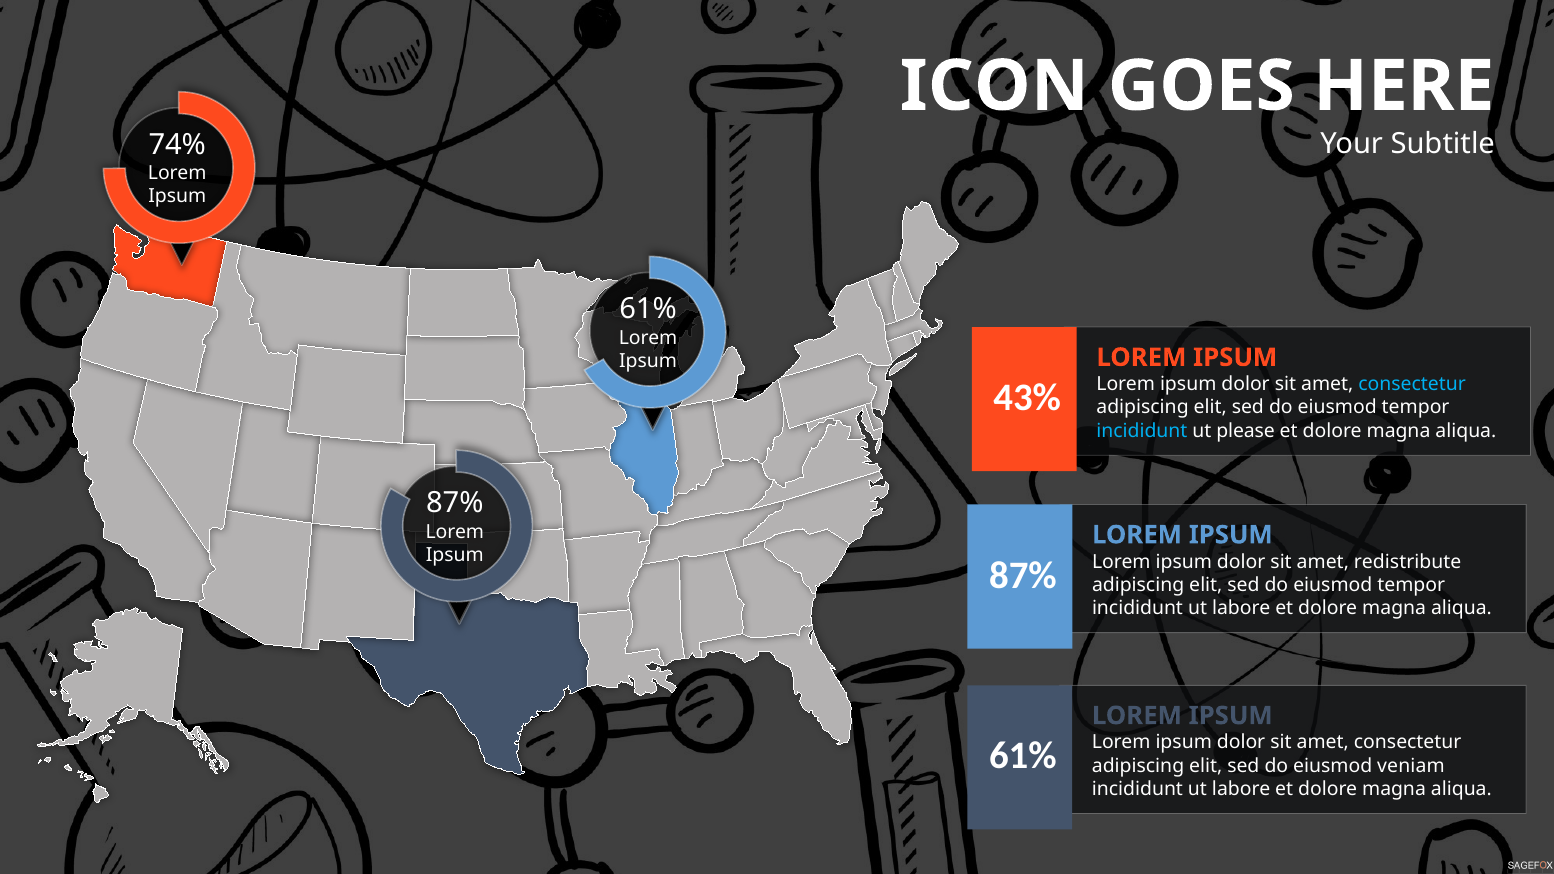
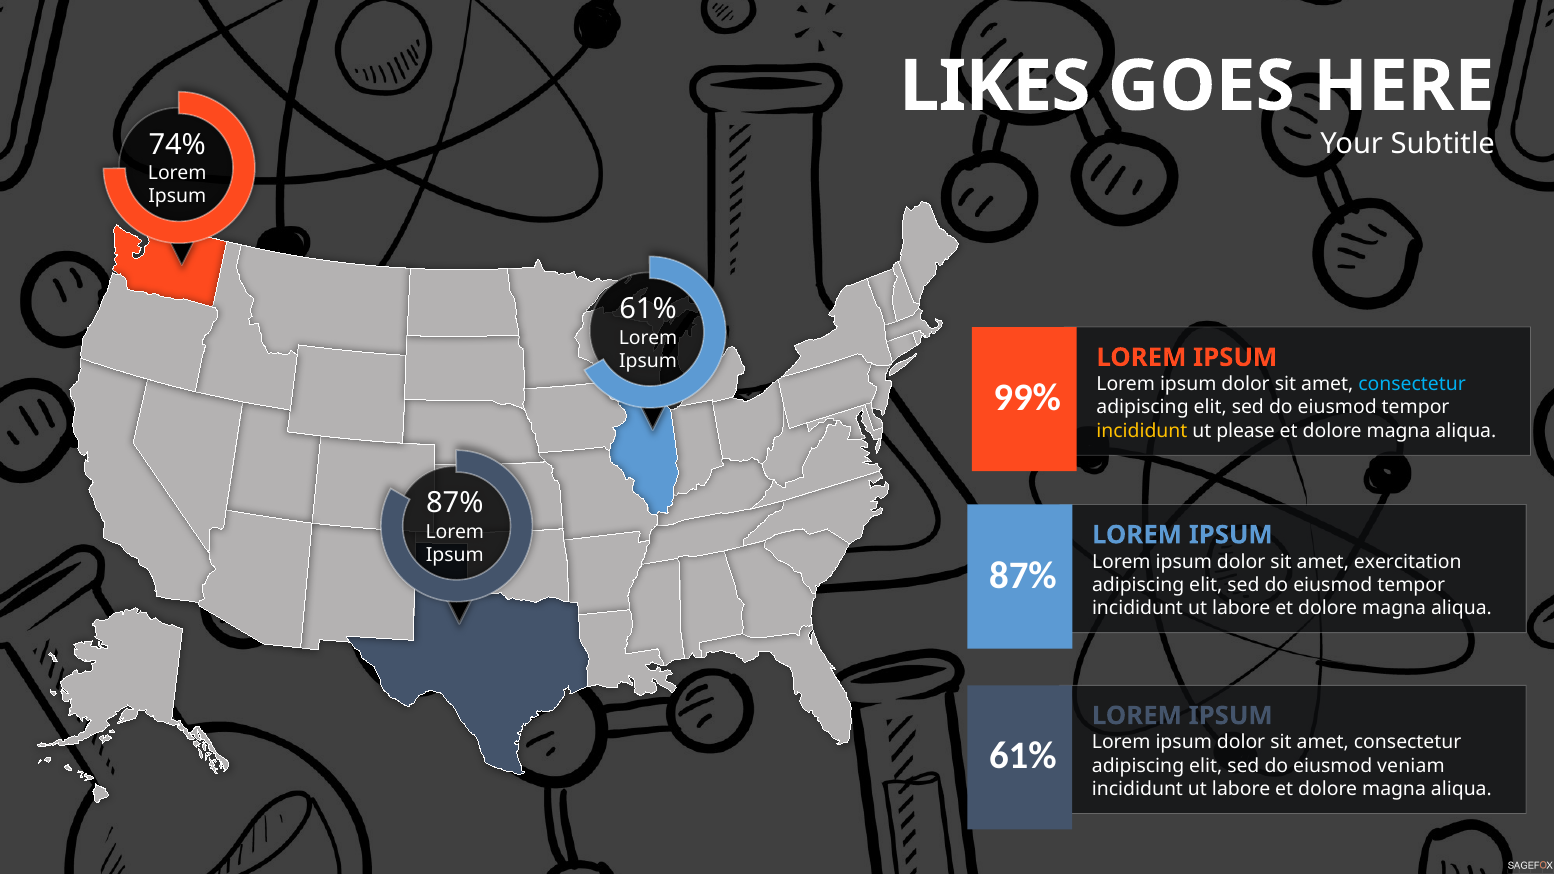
ICON: ICON -> LIKES (995, 86)
43%: 43% -> 99% (1027, 398)
incididunt colour: light blue -> yellow (1142, 431)
redistribute: redistribute -> exercitation (1408, 562)
